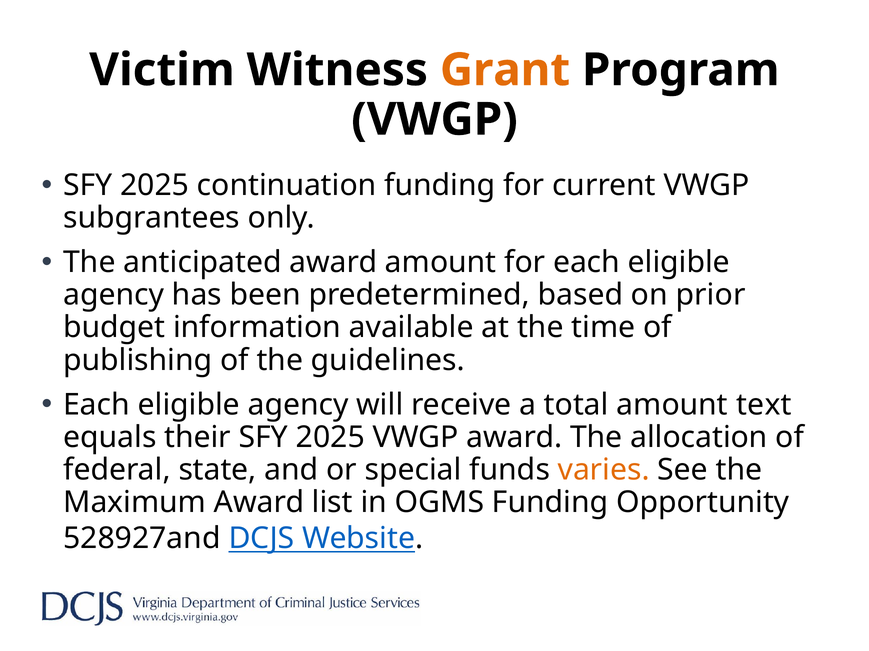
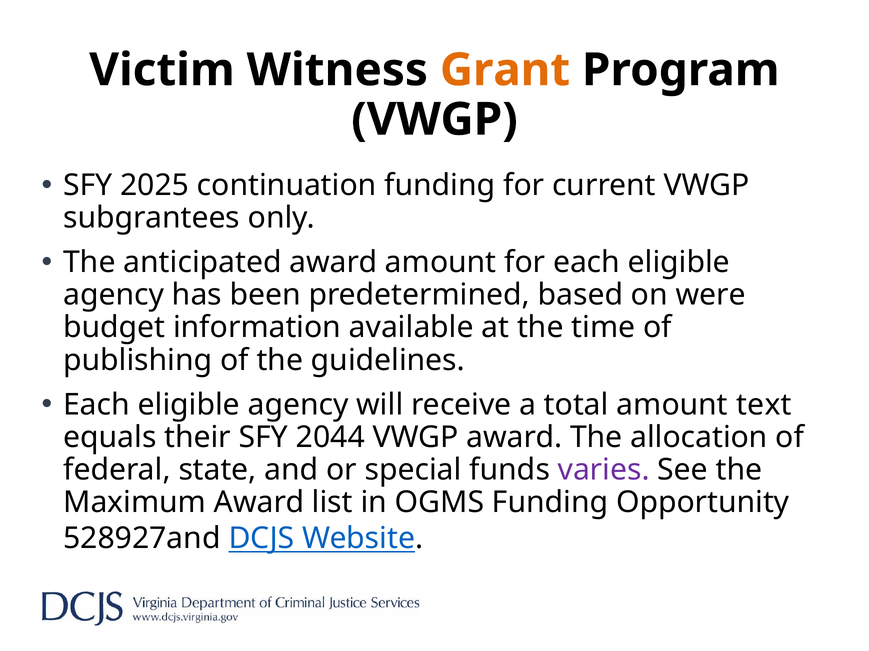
prior: prior -> were (711, 295)
their SFY 2025: 2025 -> 2044 (330, 438)
varies colour: orange -> purple (604, 470)
